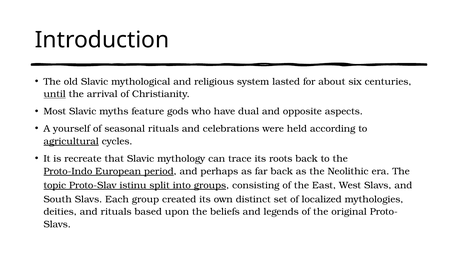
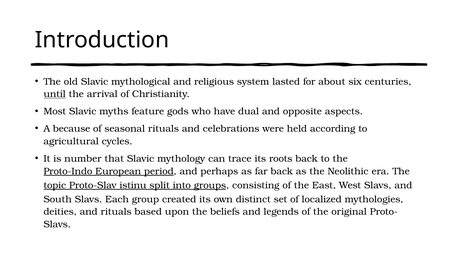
yourself: yourself -> because (72, 129)
agricultural underline: present -> none (71, 142)
recreate: recreate -> number (83, 159)
